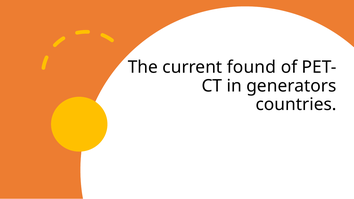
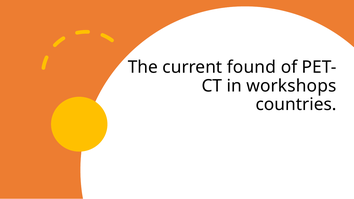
generators: generators -> workshops (291, 86)
